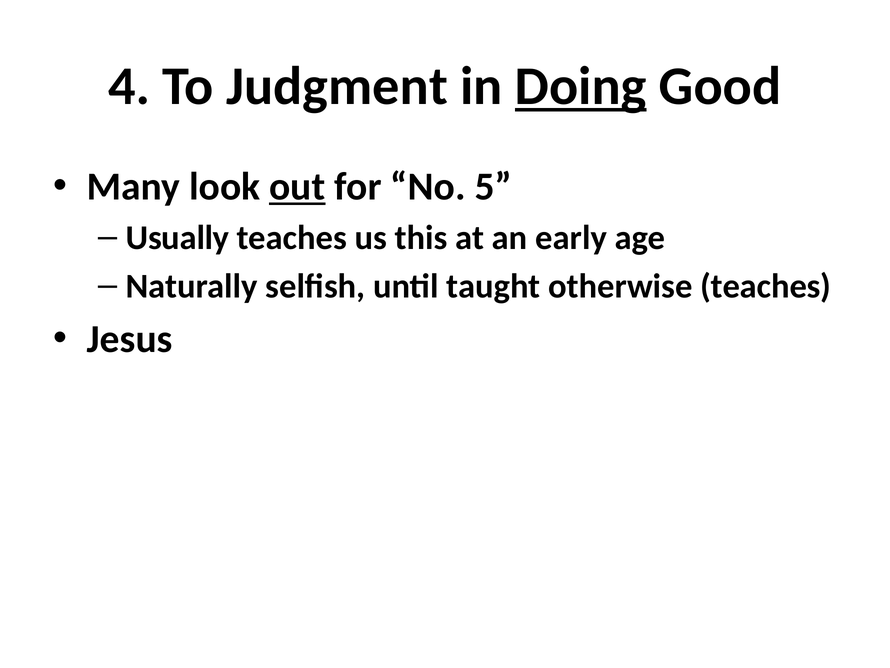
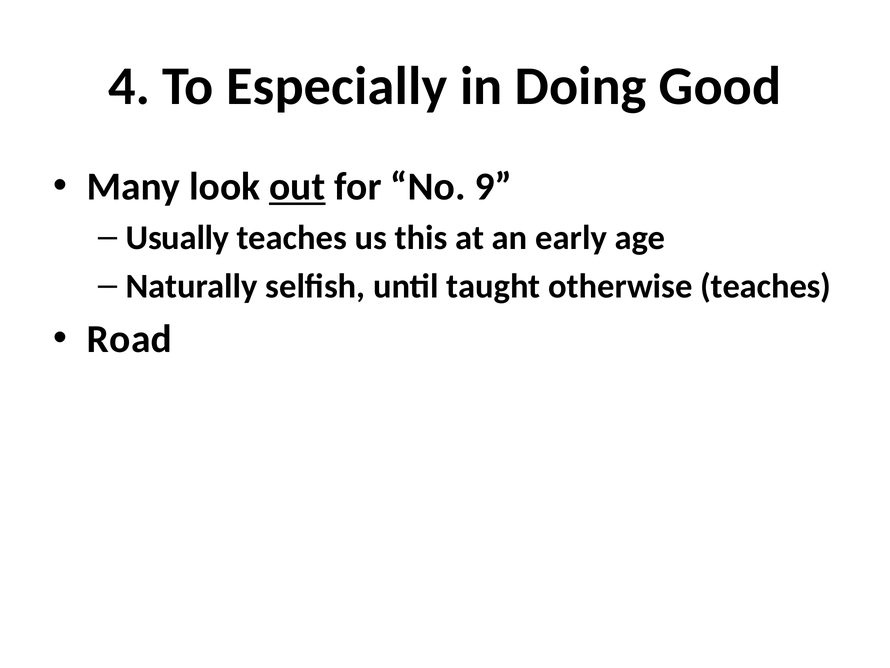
Judgment: Judgment -> Especially (337, 86)
Doing underline: present -> none (581, 86)
5: 5 -> 9 (493, 187)
Jesus: Jesus -> Road (130, 339)
